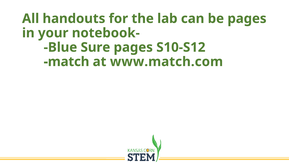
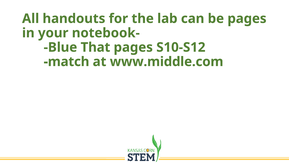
Sure: Sure -> That (95, 47)
www.match.com: www.match.com -> www.middle.com (167, 62)
